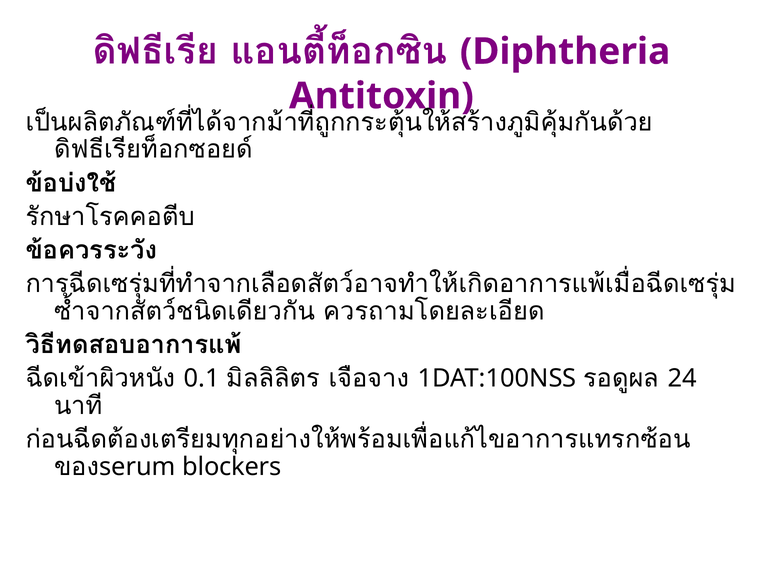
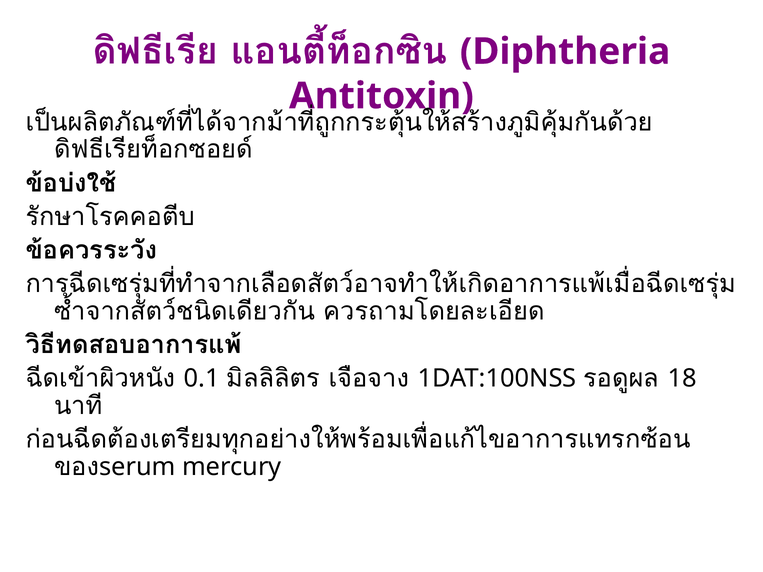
24: 24 -> 18 (682, 378)
blockers: blockers -> mercury (232, 467)
